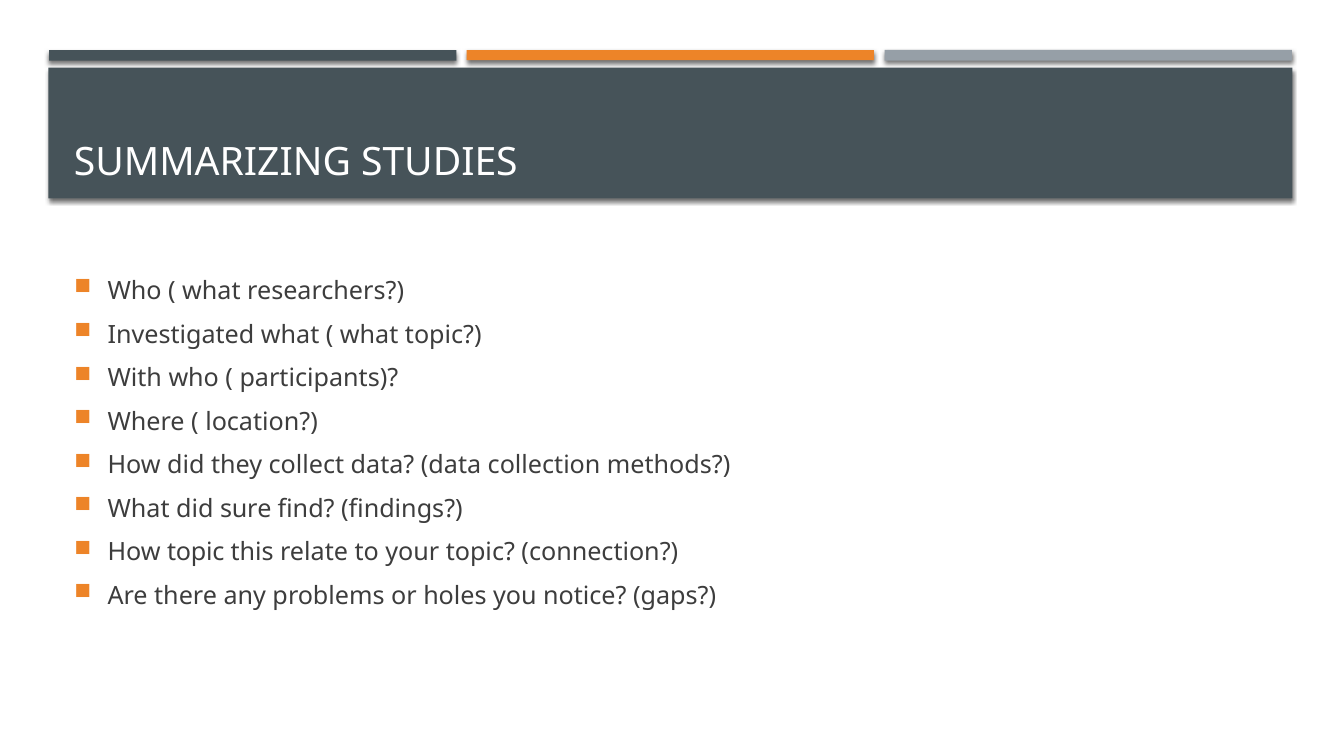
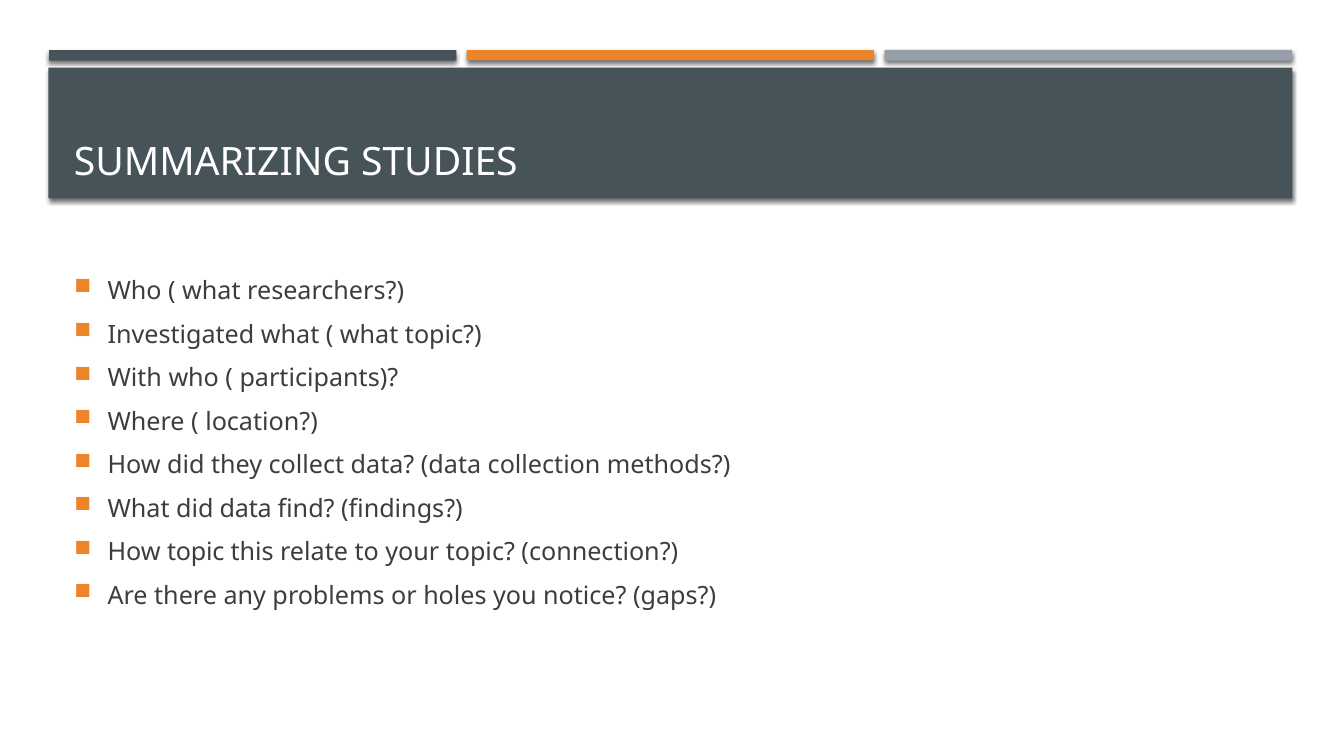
did sure: sure -> data (246, 509)
